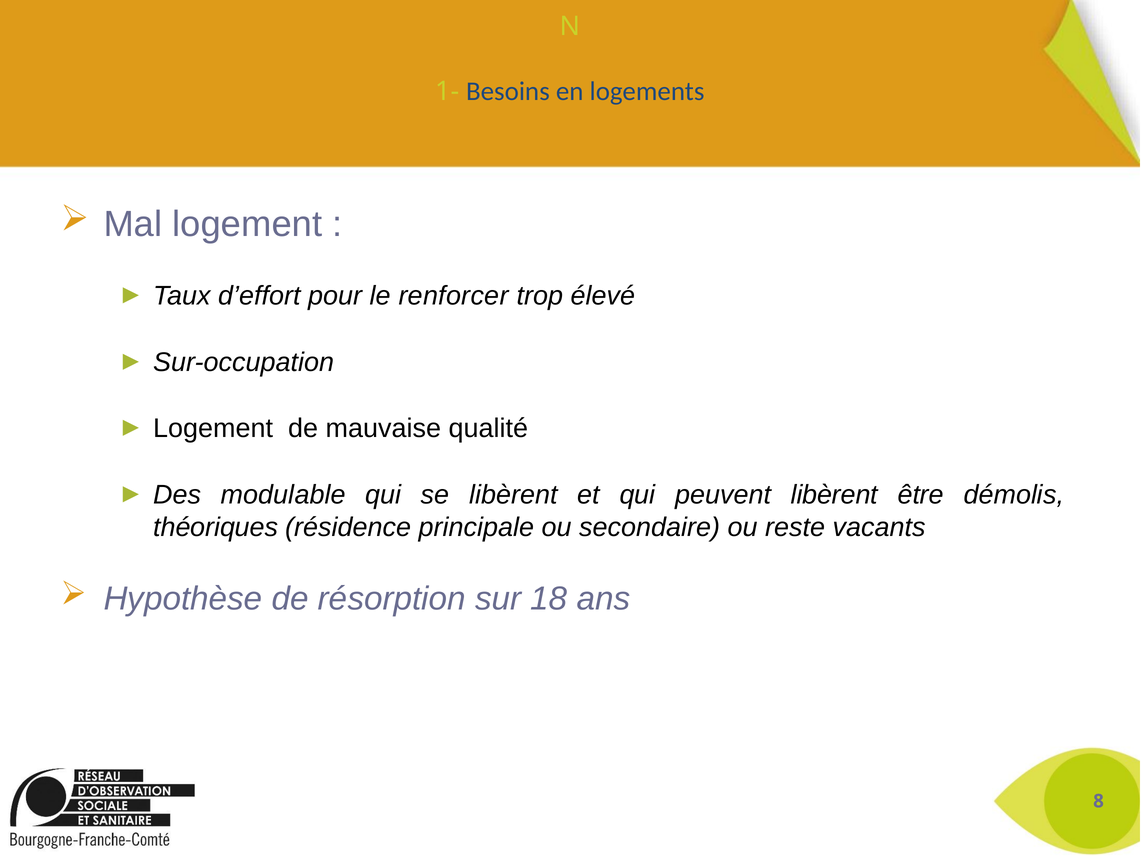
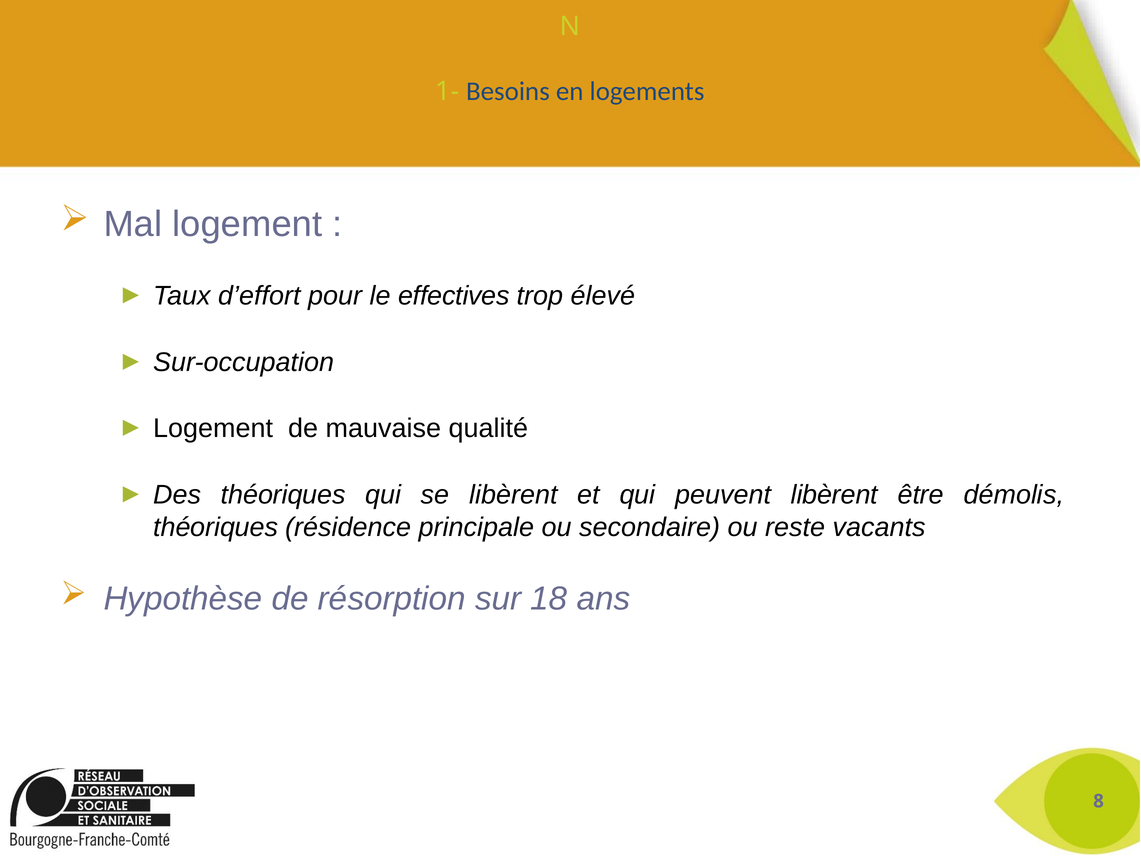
renforcer: renforcer -> effectives (454, 296)
Des modulable: modulable -> théoriques (283, 495)
